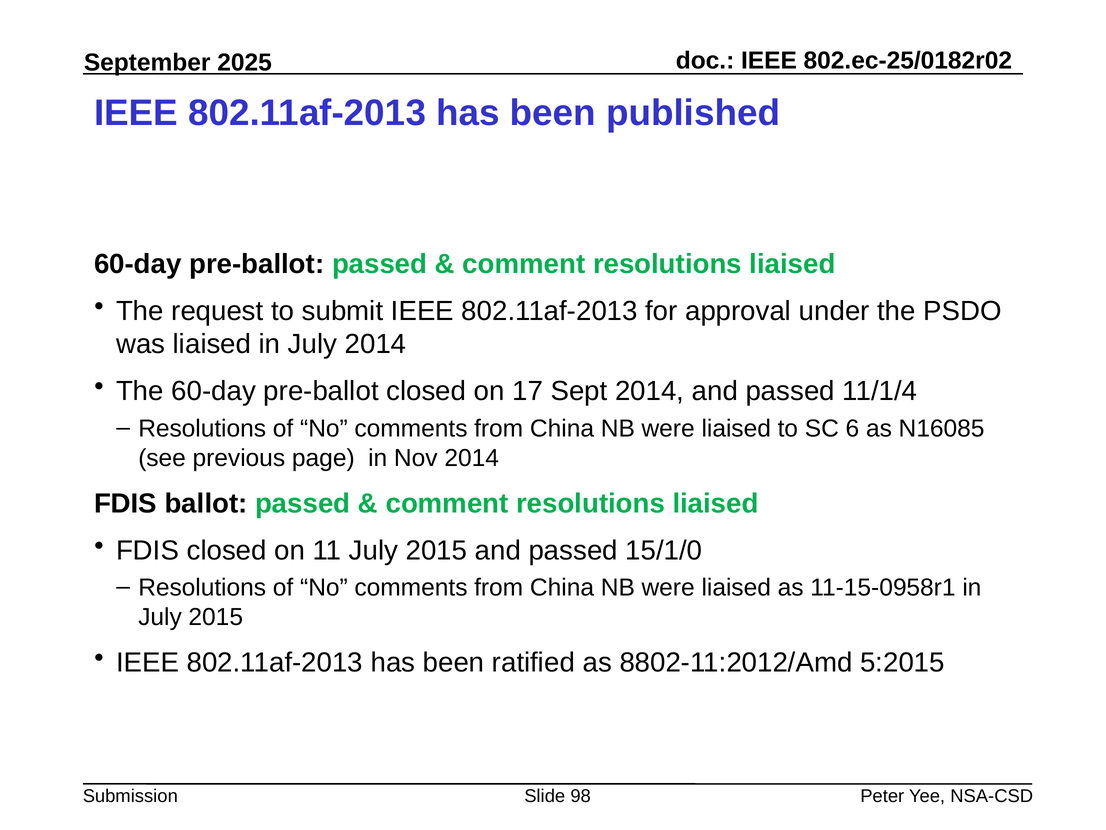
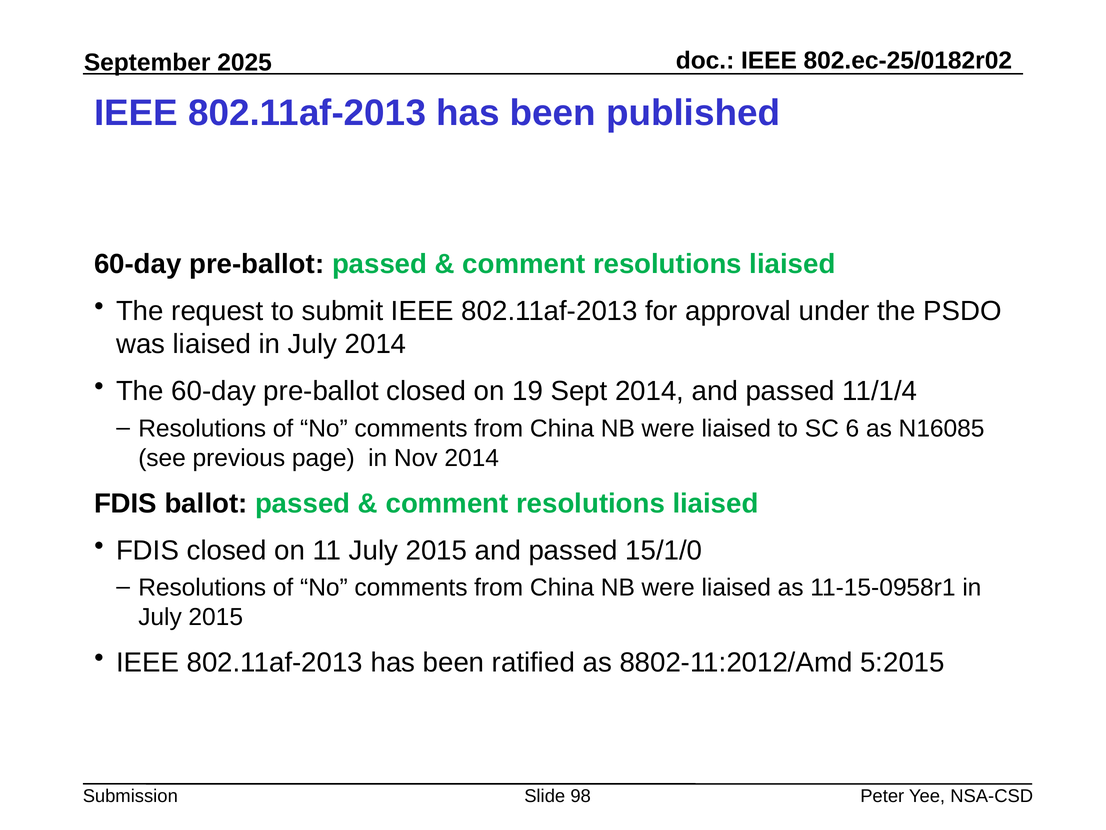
17: 17 -> 19 (528, 391)
